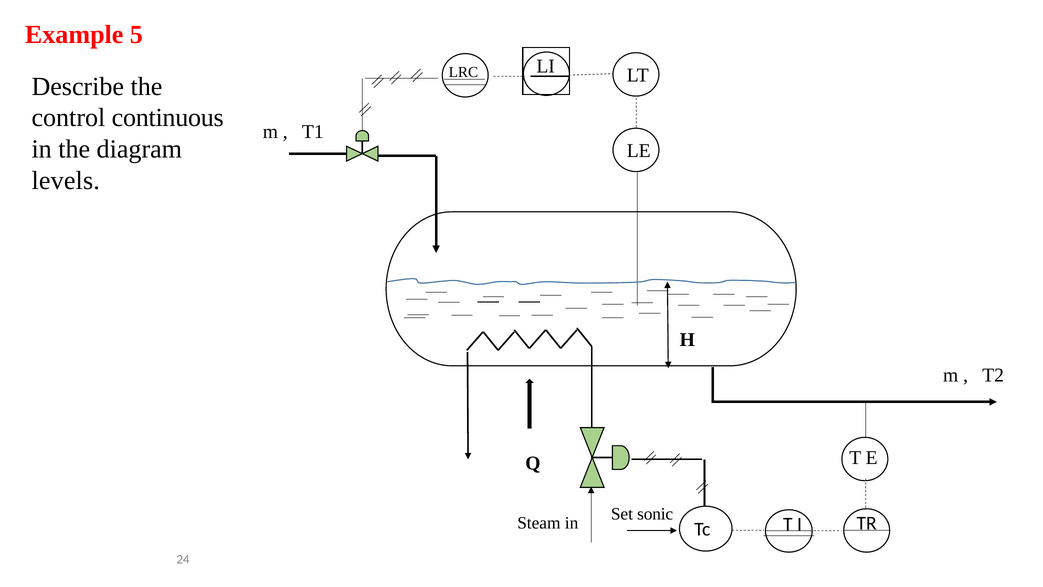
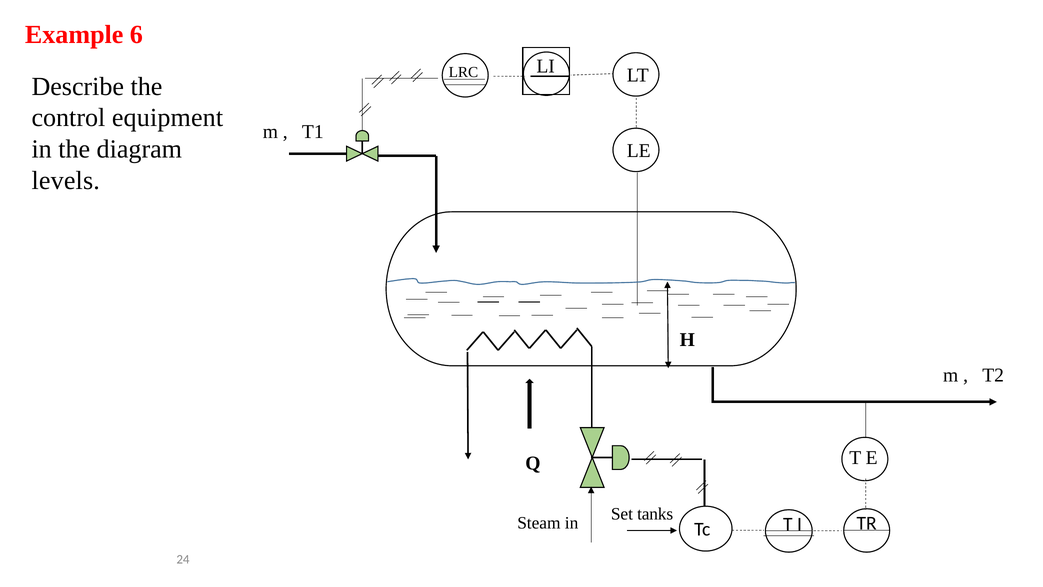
5: 5 -> 6 (136, 35)
continuous: continuous -> equipment (168, 118)
sonic: sonic -> tanks (655, 514)
